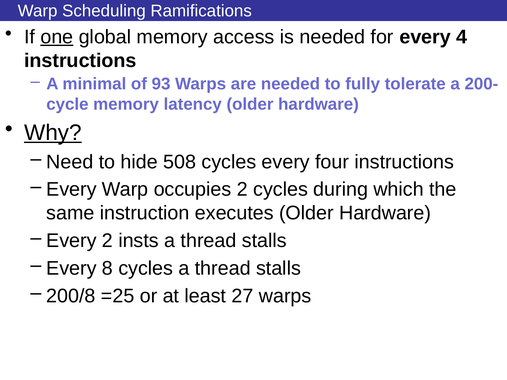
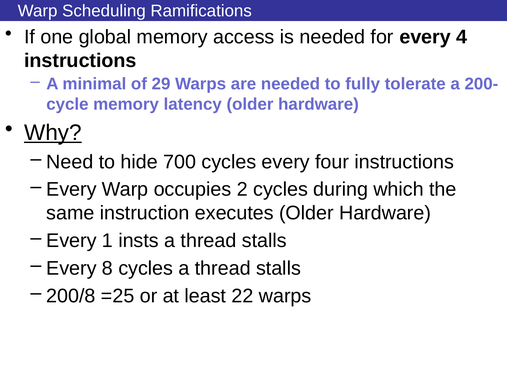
one underline: present -> none (57, 37)
93: 93 -> 29 (161, 84)
508: 508 -> 700 (180, 162)
Every 2: 2 -> 1 (107, 241)
27: 27 -> 22 (242, 296)
